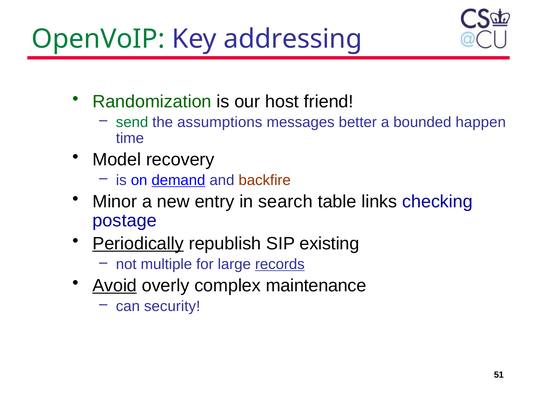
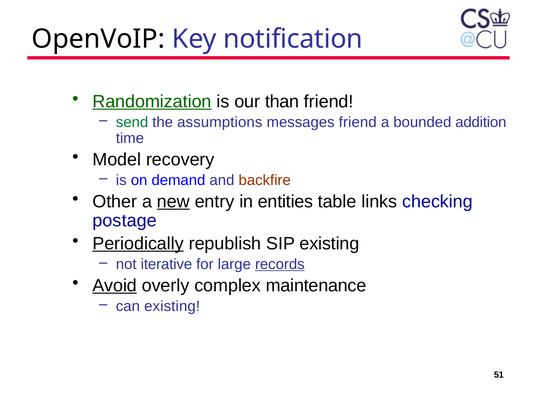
OpenVoIP colour: green -> black (98, 39)
addressing: addressing -> notification (293, 39)
Randomization underline: none -> present (152, 102)
host: host -> than (282, 102)
messages better: better -> friend (358, 122)
happen: happen -> addition (481, 122)
demand underline: present -> none (178, 180)
Minor: Minor -> Other (115, 201)
new underline: none -> present (173, 201)
search: search -> entities (286, 201)
multiple: multiple -> iterative (166, 264)
can security: security -> existing (172, 306)
